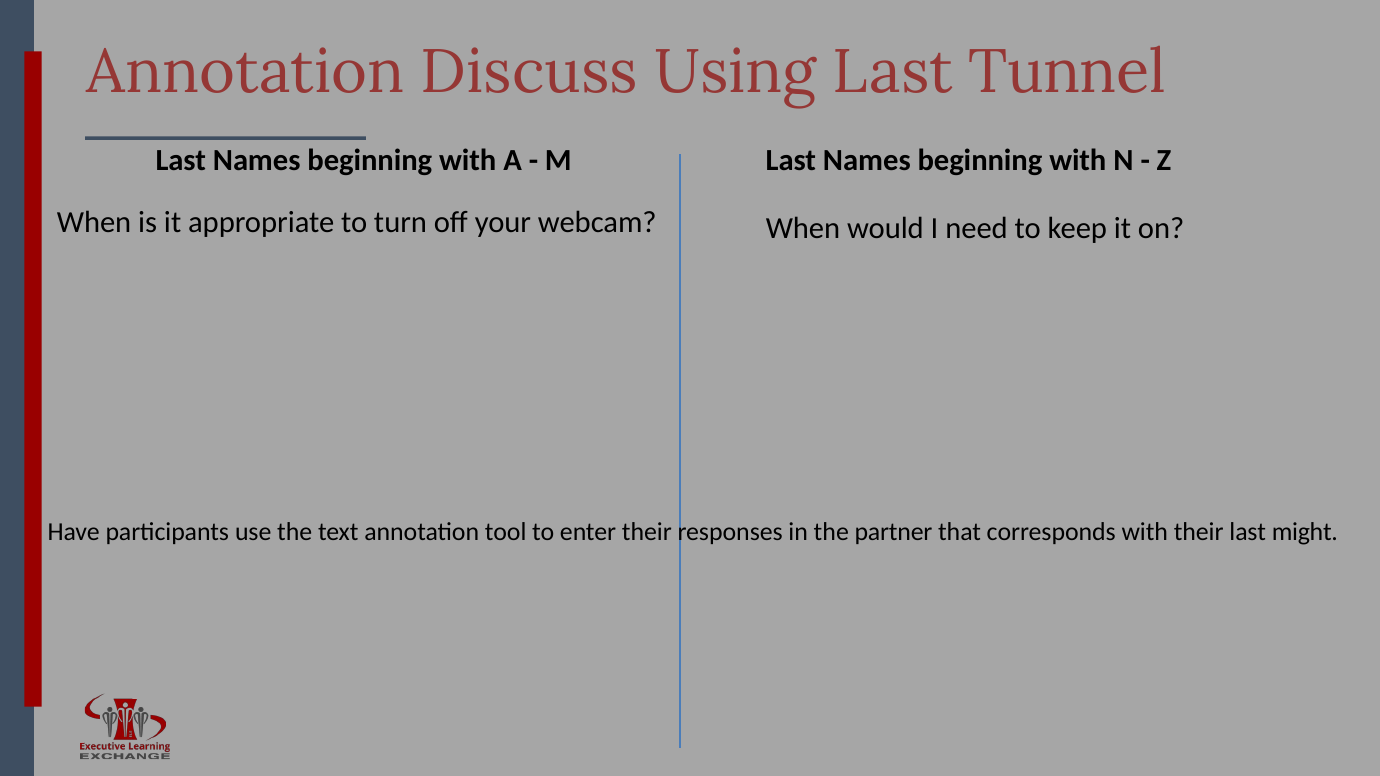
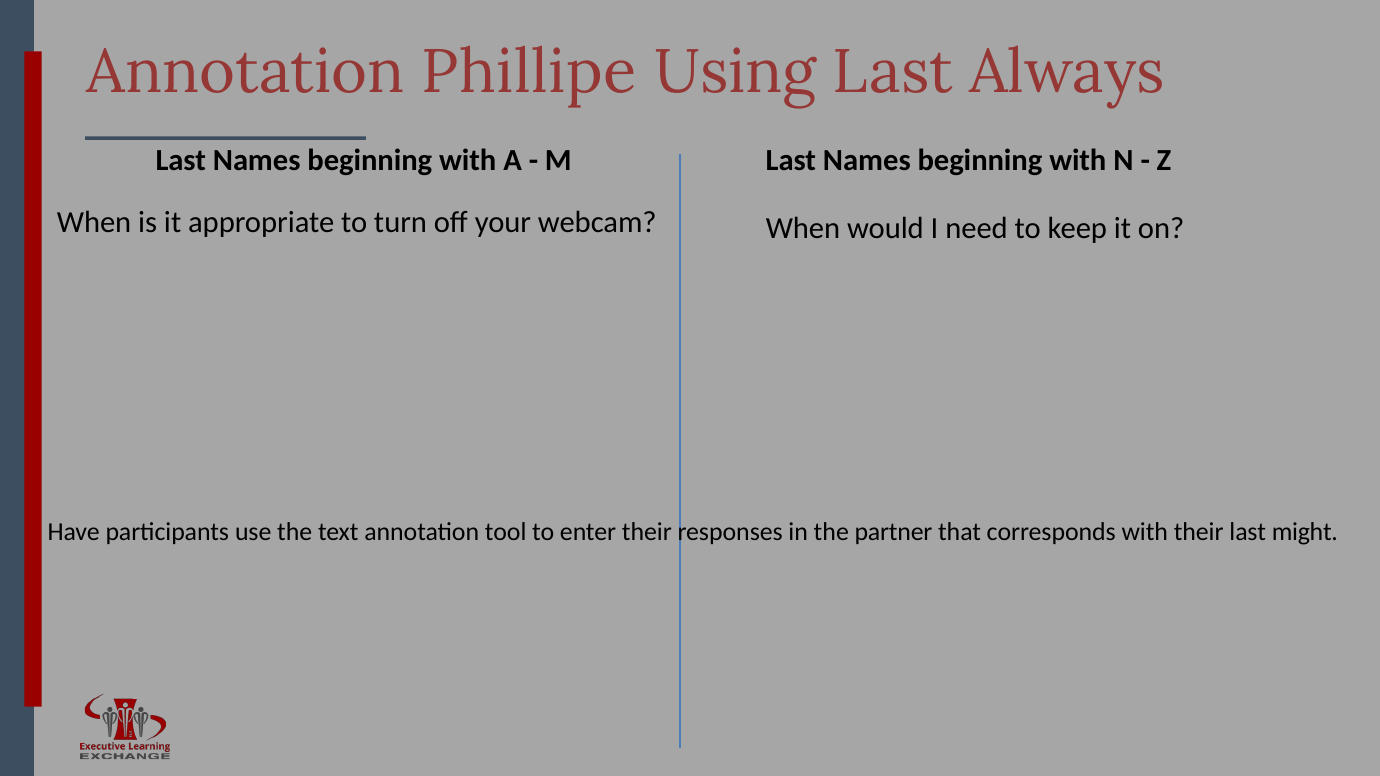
Discuss: Discuss -> Phillipe (529, 72)
Tunnel: Tunnel -> Always (1067, 72)
